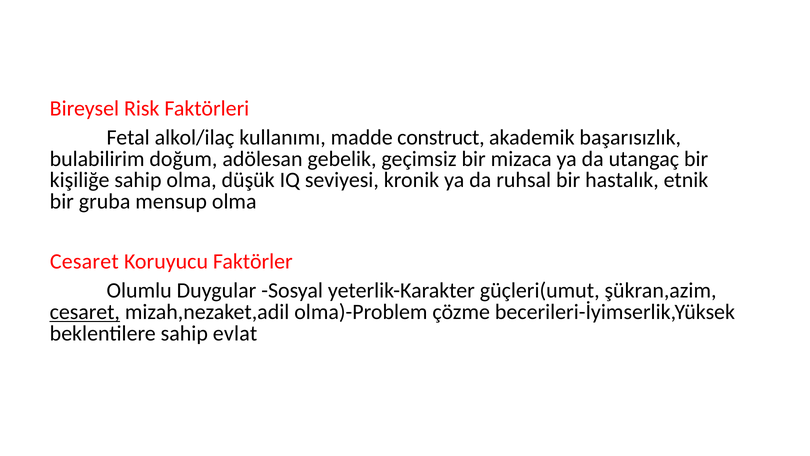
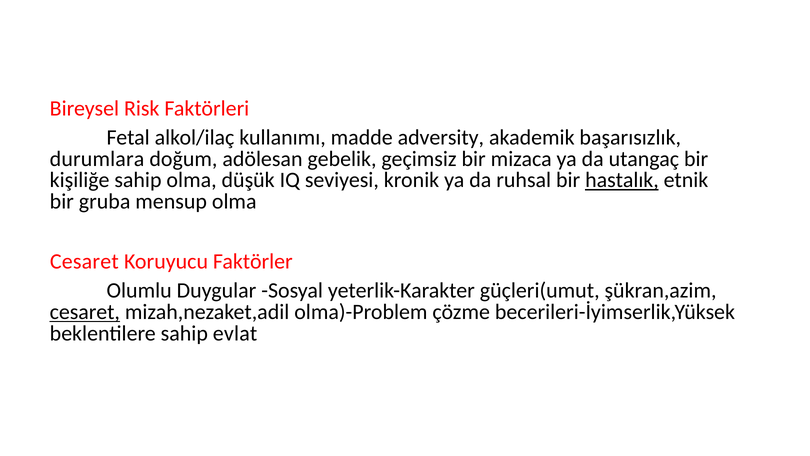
construct: construct -> adversity (441, 137)
bulabilirim: bulabilirim -> durumlara (97, 159)
hastalık underline: none -> present (622, 180)
